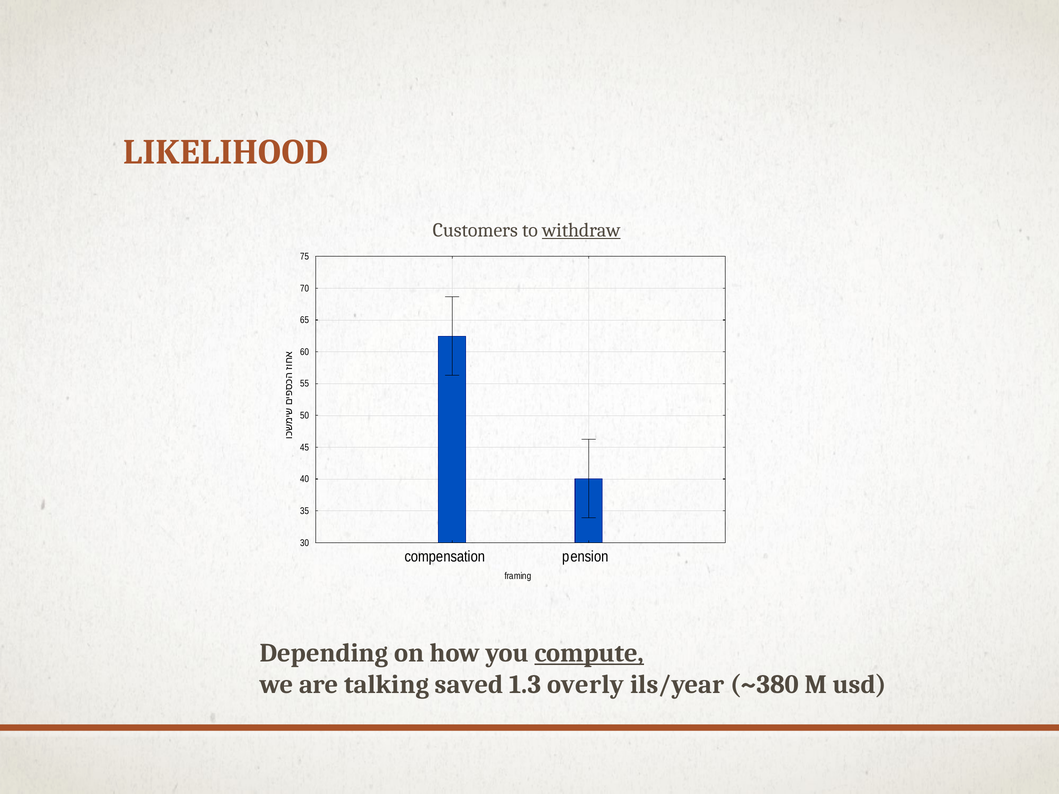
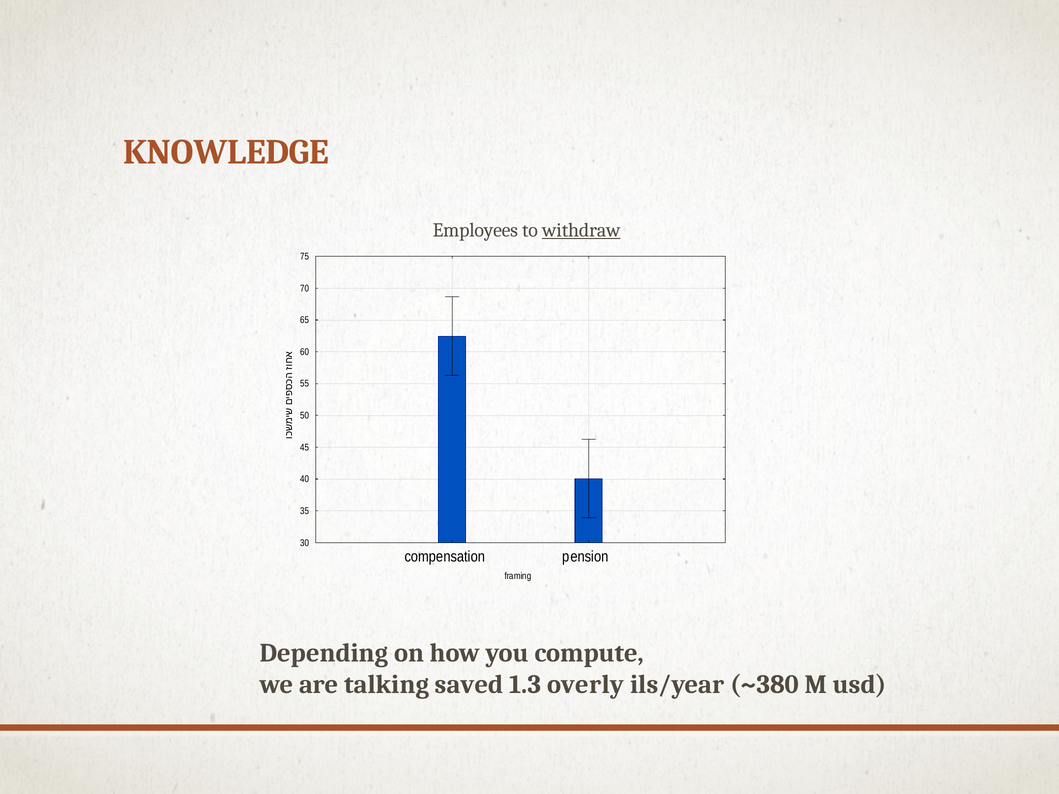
LIKELIHOOD: LIKELIHOOD -> KNOWLEDGE (226, 152)
Customers: Customers -> Employees (475, 230)
compute underline: present -> none (589, 653)
